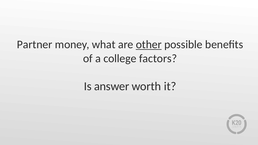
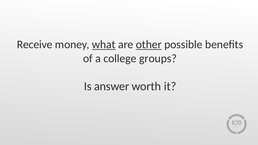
Partner: Partner -> Receive (35, 45)
what underline: none -> present (104, 45)
factors: factors -> groups (158, 58)
